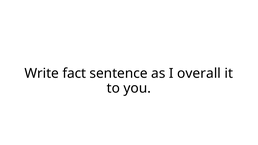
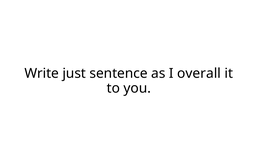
fact: fact -> just (74, 73)
